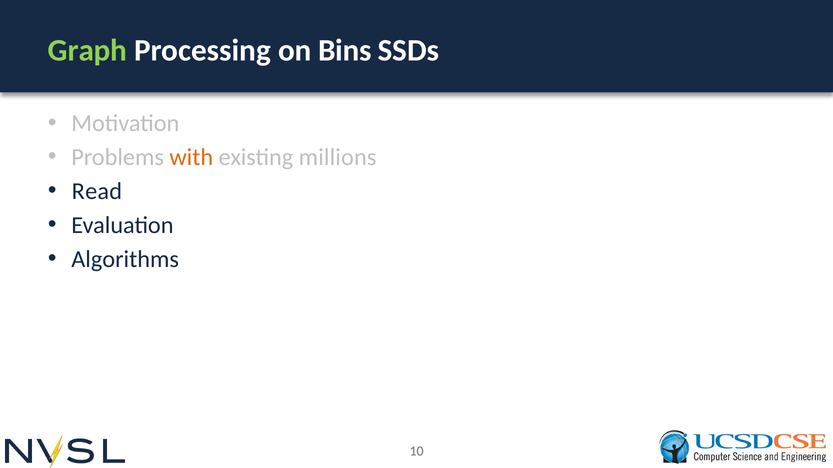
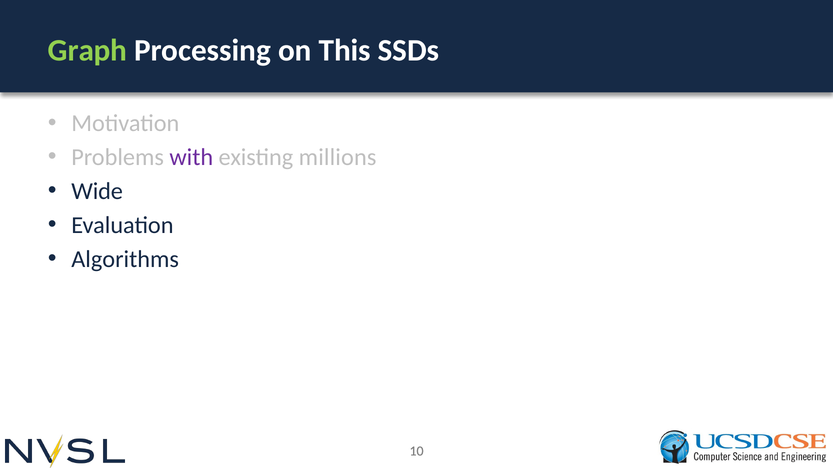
Bins: Bins -> This (345, 50)
with colour: orange -> purple (191, 157)
Read: Read -> Wide (97, 191)
